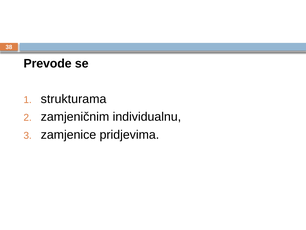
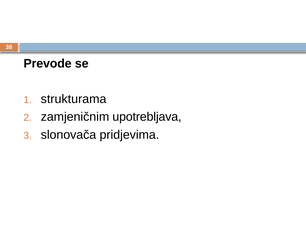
individualnu: individualnu -> upotrebljava (147, 117)
zamjenice: zamjenice -> slonovača (68, 134)
